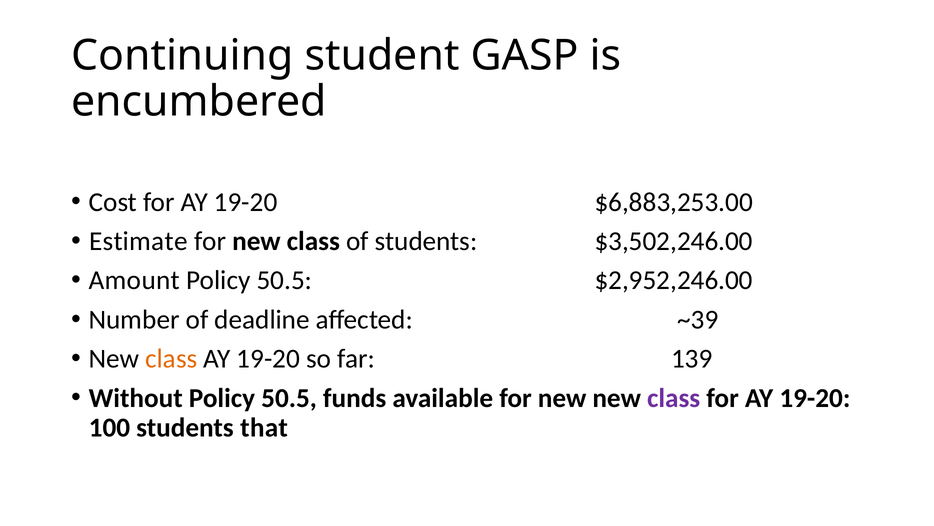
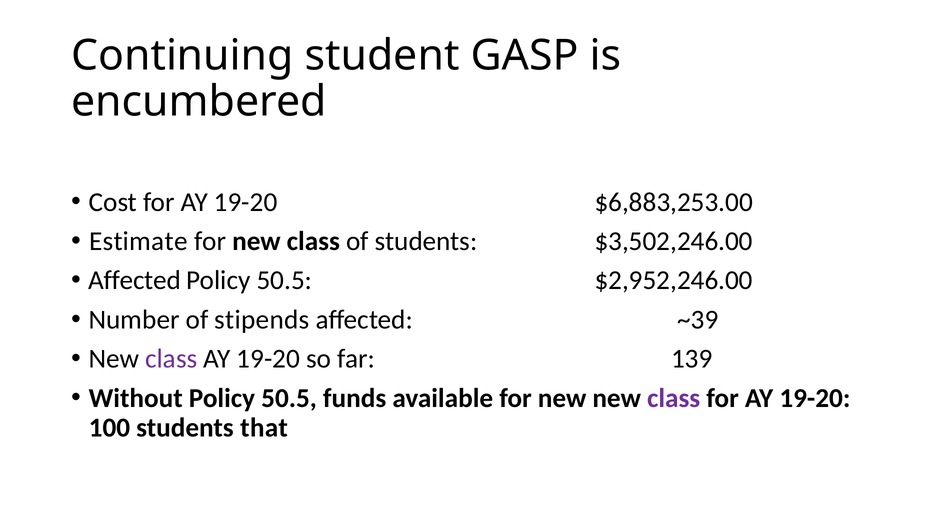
Amount: Amount -> Affected (135, 280)
deadline: deadline -> stipends (262, 319)
class colour: orange -> purple (171, 358)
